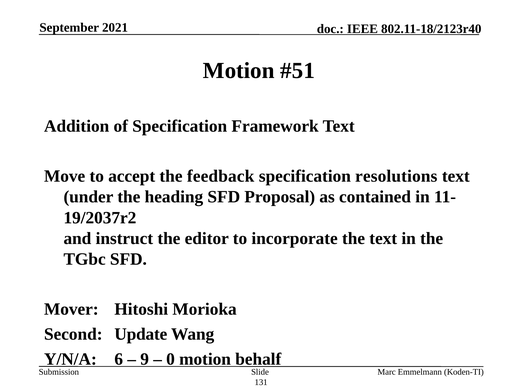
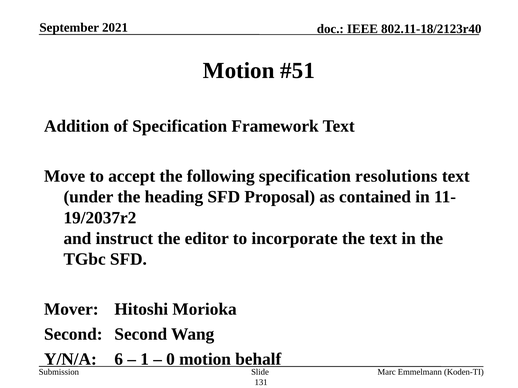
feedback: feedback -> following (221, 176)
Second Update: Update -> Second (141, 335)
9: 9 -> 1 (145, 360)
